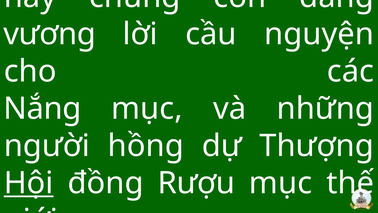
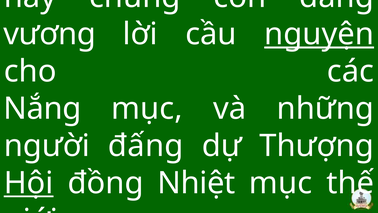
nguyện underline: none -> present (319, 34)
hồng: hồng -> đấng (146, 146)
Rượu: Rượu -> Nhiệt (196, 183)
